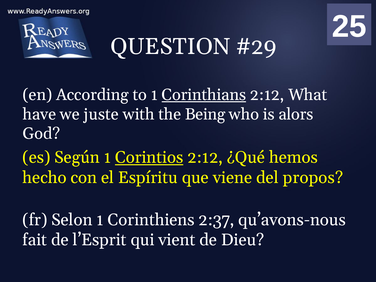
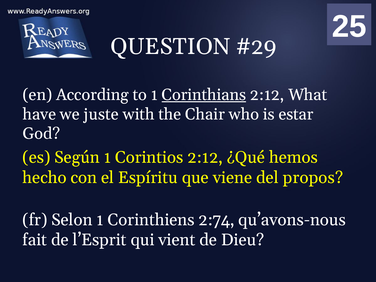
Being: Being -> Chair (205, 114)
alors: alors -> estar (296, 114)
Corintios underline: present -> none (149, 157)
2:37: 2:37 -> 2:74 (216, 220)
